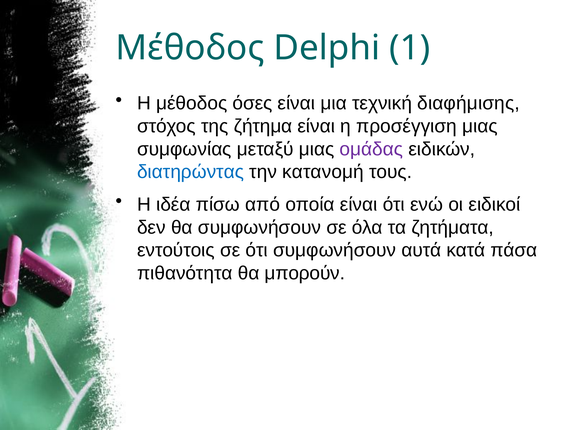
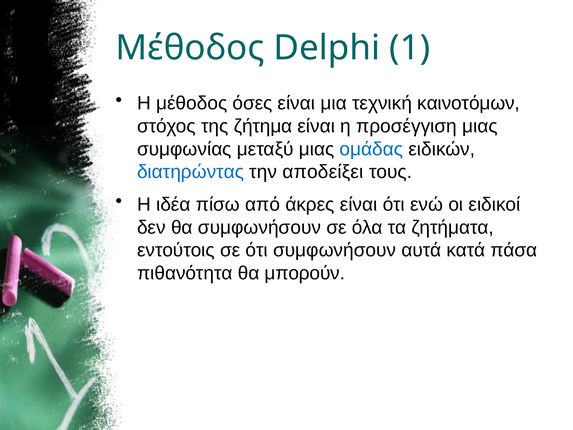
διαφήμισης: διαφήμισης -> καινοτόμων (469, 103)
ομάδας colour: purple -> blue (371, 149)
κατανομή: κατανομή -> αποδείξει (323, 172)
οποία: οποία -> άκρες (310, 204)
